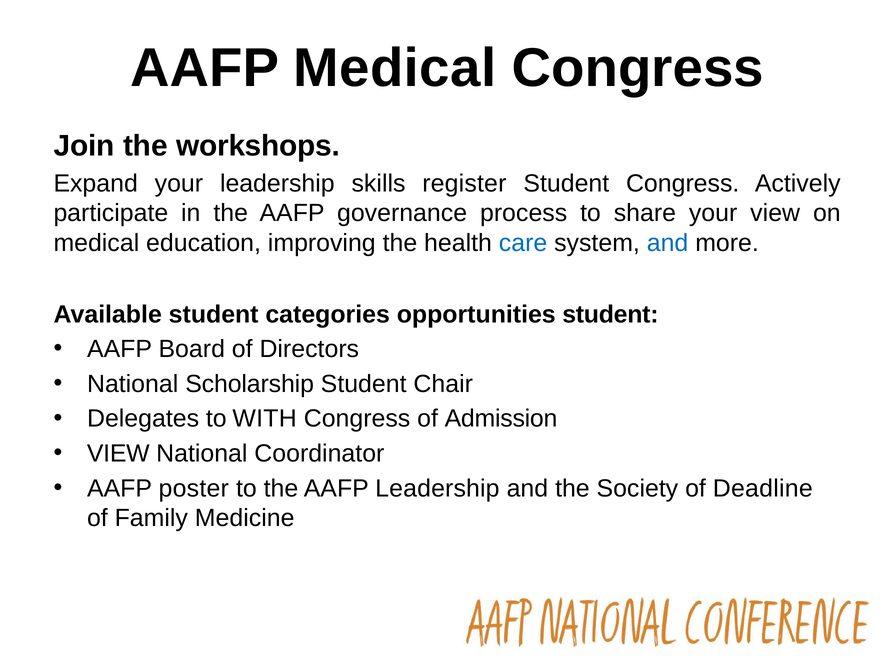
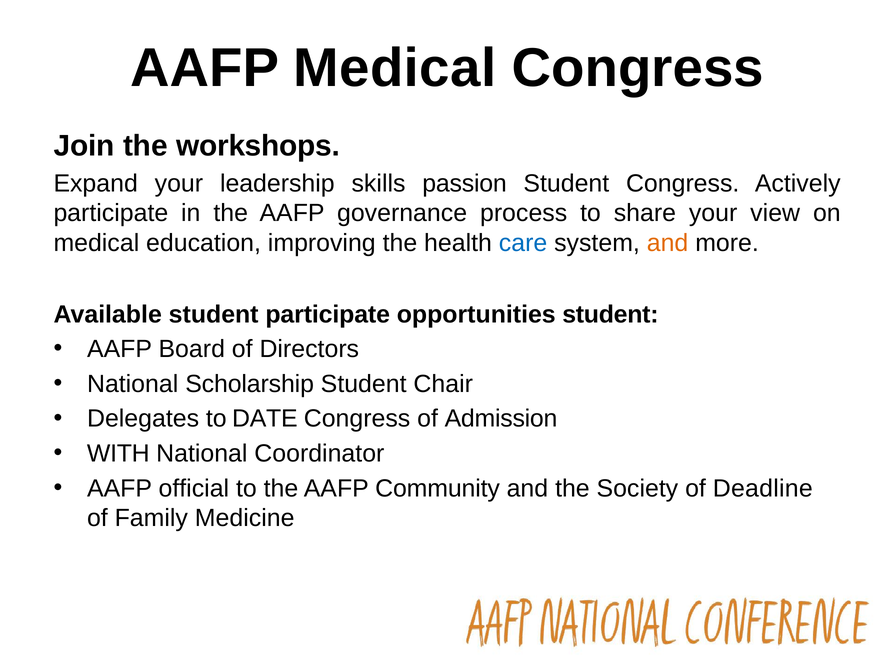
register: register -> passion (465, 183)
and colour: blue -> orange (668, 243)
student categories: categories -> participate (328, 314)
WITH: WITH -> DATE (265, 419)
VIEW: VIEW -> WITH (118, 454)
poster: poster -> official (194, 489)
AAFP Leadership: Leadership -> Community (438, 489)
